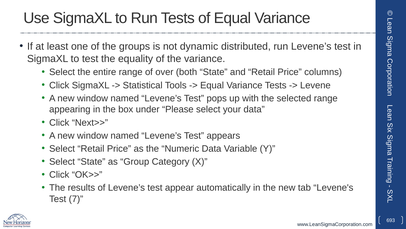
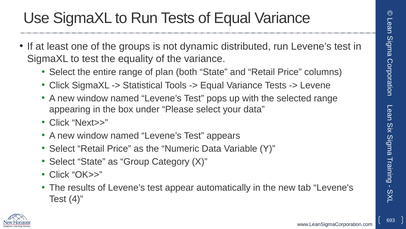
over: over -> plan (164, 72)
7: 7 -> 4 (76, 199)
